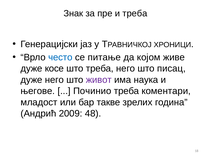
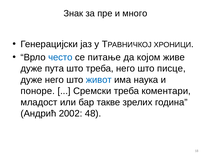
и треба: треба -> много (135, 13)
косе: косе -> пута (54, 69)
писац: писац -> писце (171, 69)
живот colour: purple -> blue (99, 80)
његове: његове -> поноре (38, 91)
Починио: Починио -> Сремски (92, 91)
2009: 2009 -> 2002 (71, 114)
